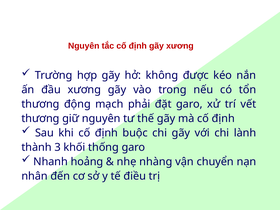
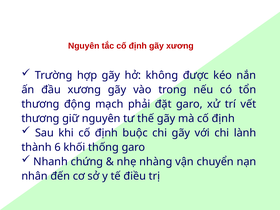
3: 3 -> 6 (58, 147)
hoảng: hoảng -> chứng (87, 162)
